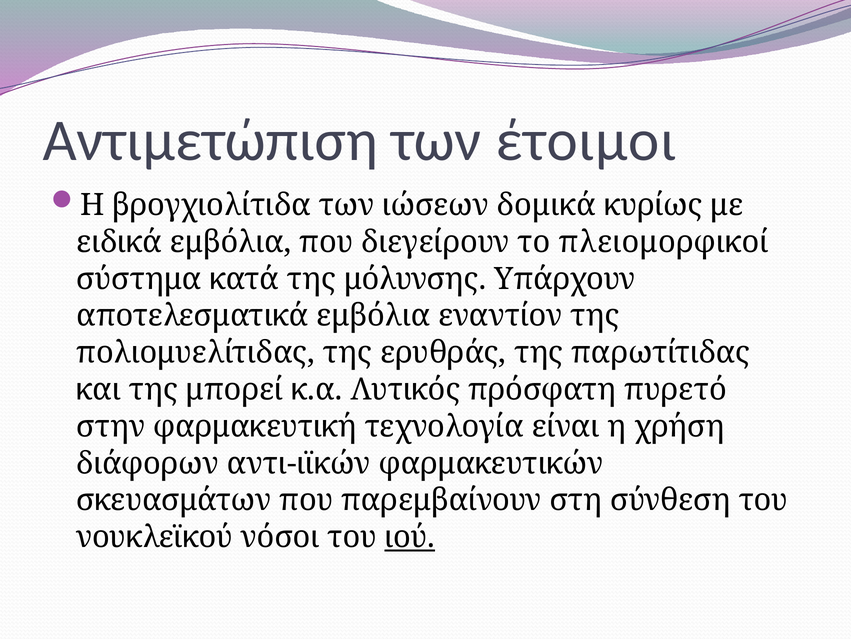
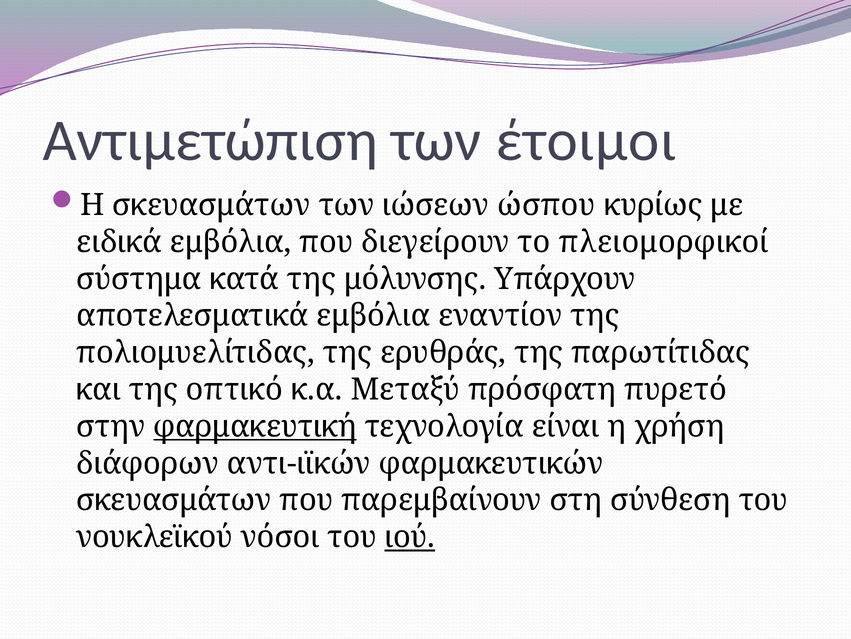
Η βρογχιολίτιδα: βρογχιολίτιδα -> σκευασμάτων (212, 205)
δομικά: δομικά -> ώσπου (546, 205)
μπορεί: μπορεί -> οπτικό (234, 389)
Λυτικός: Λυτικός -> Μεταξύ (405, 389)
φαρμακευτική underline: none -> present (255, 426)
